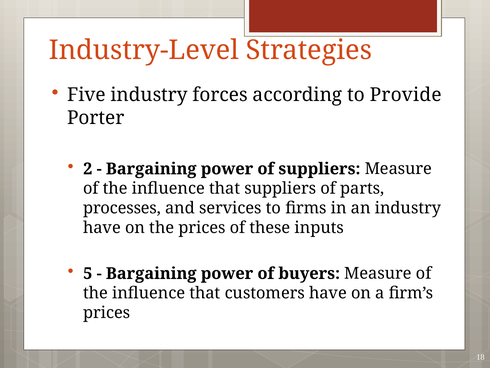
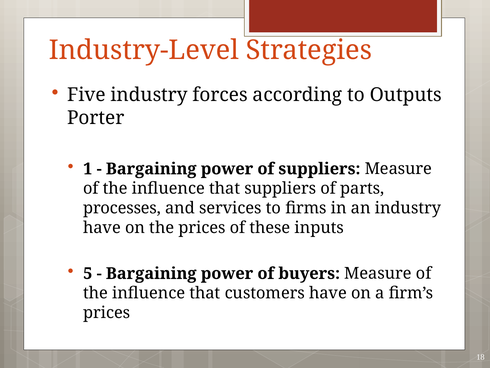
Provide: Provide -> Outputs (406, 95)
2: 2 -> 1 (88, 169)
